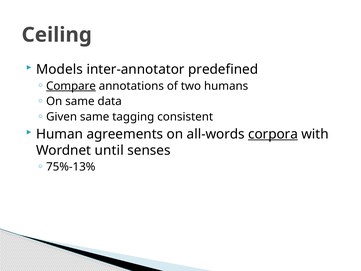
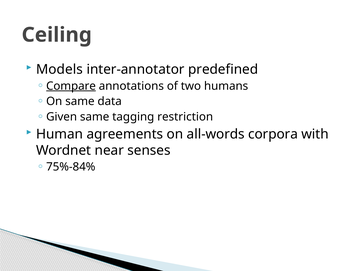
consistent: consistent -> restriction (185, 117)
corpora underline: present -> none (273, 134)
until: until -> near (109, 150)
75%-13%: 75%-13% -> 75%-84% (71, 167)
